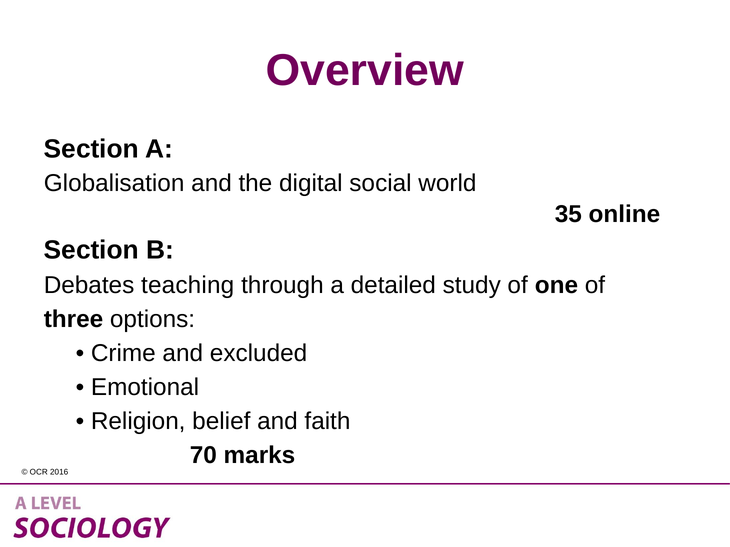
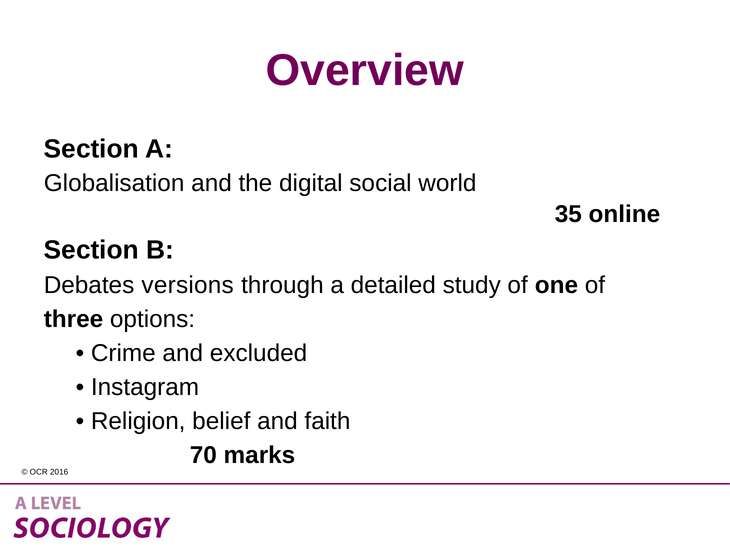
teaching: teaching -> versions (188, 286)
Emotional: Emotional -> Instagram (145, 388)
